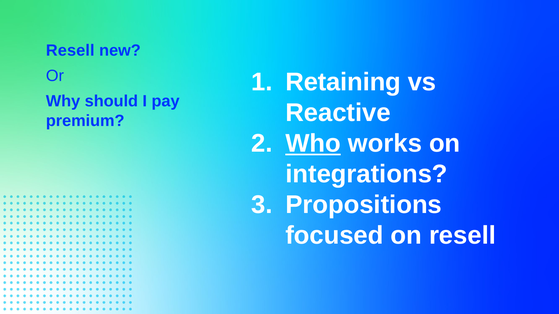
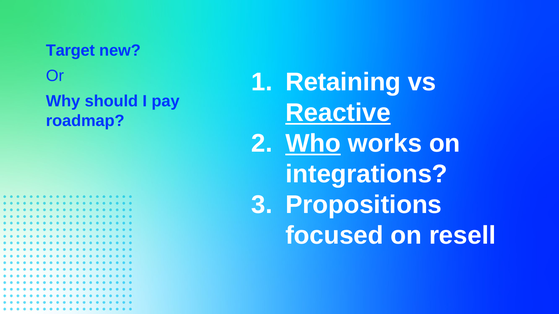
Resell: Resell -> Target (70, 51)
Reactive underline: none -> present (338, 113)
premium: premium -> roadmap (85, 121)
